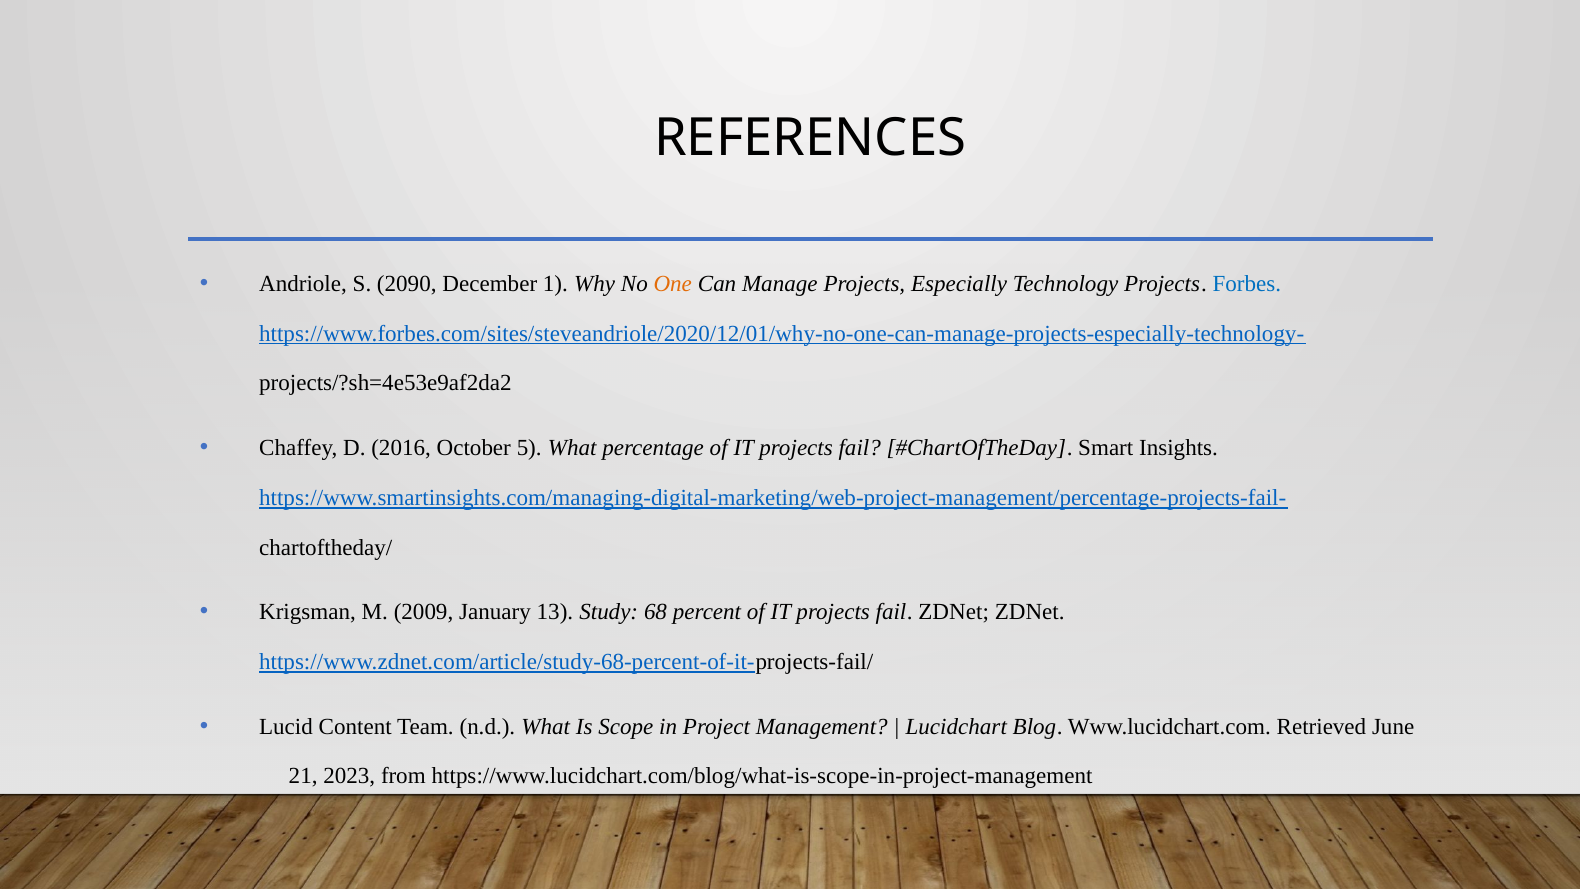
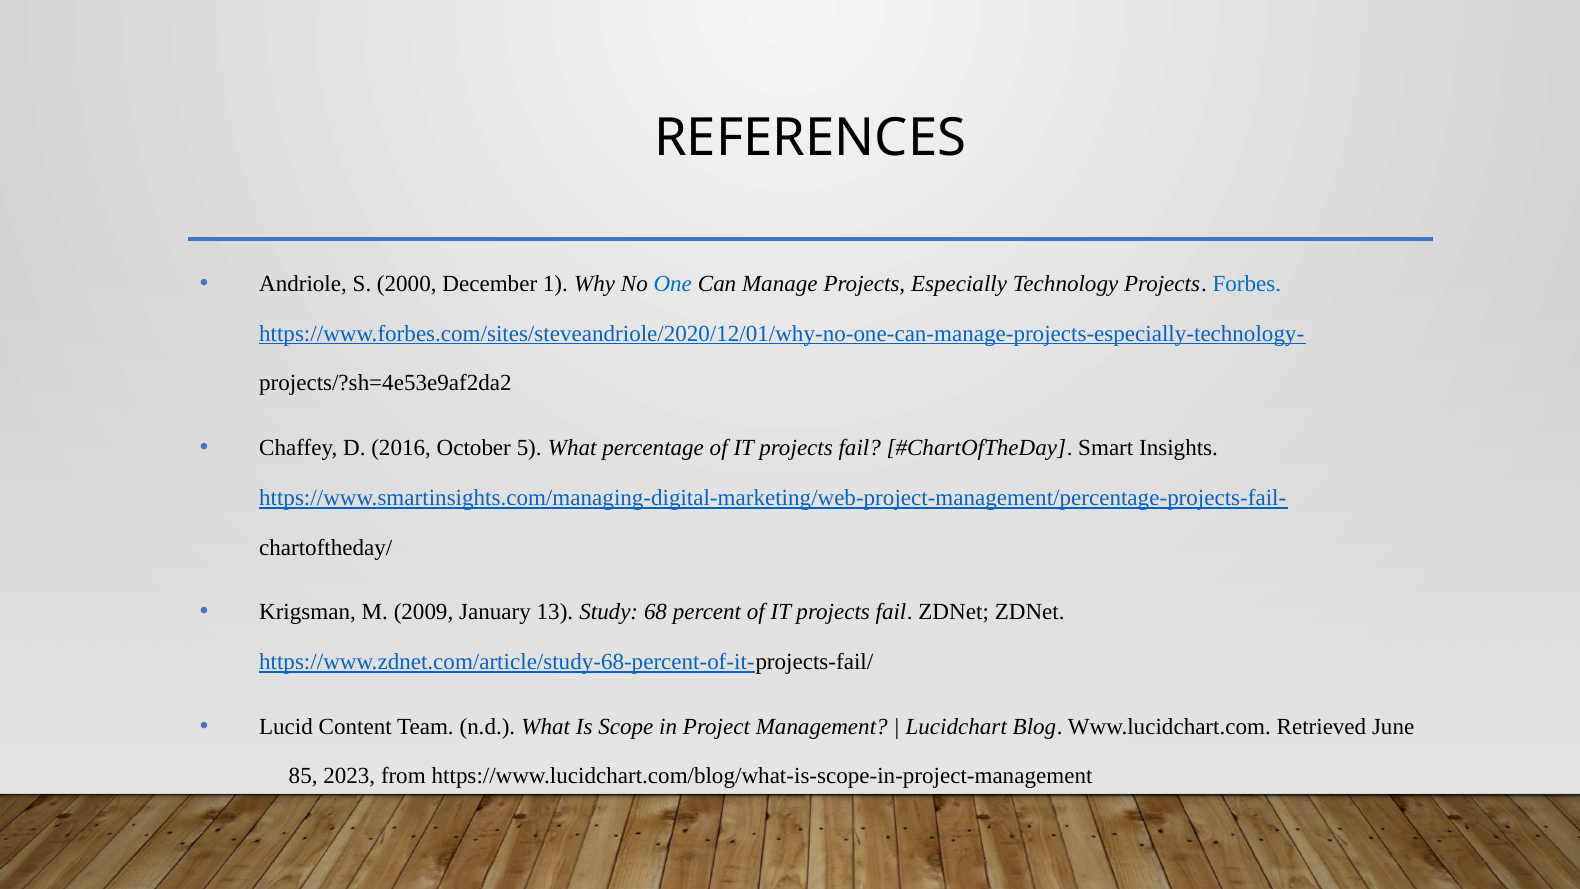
2090: 2090 -> 2000 (407, 284)
One colour: orange -> blue (673, 284)
21: 21 -> 85 (303, 776)
